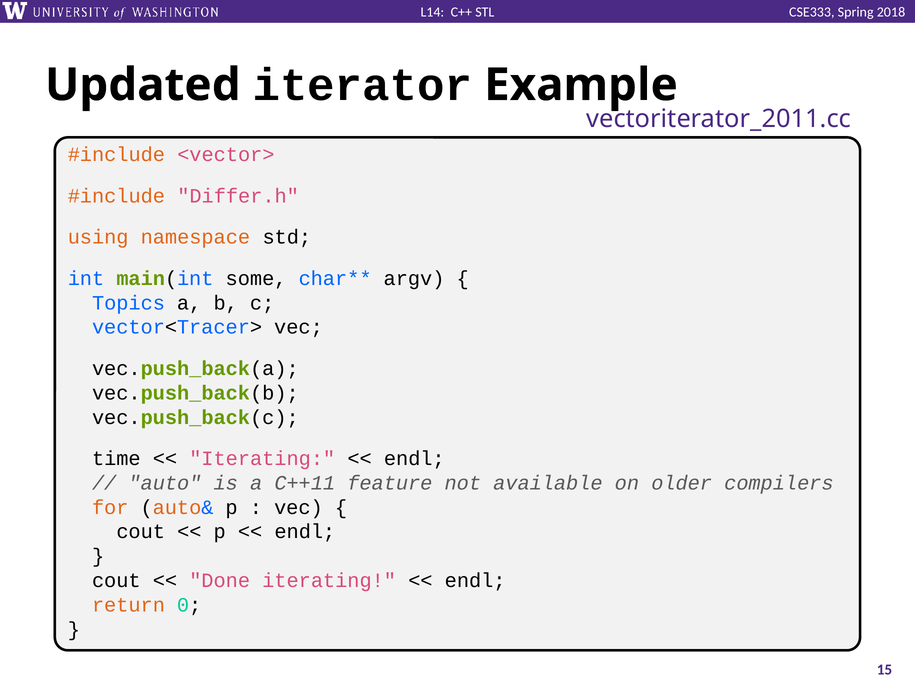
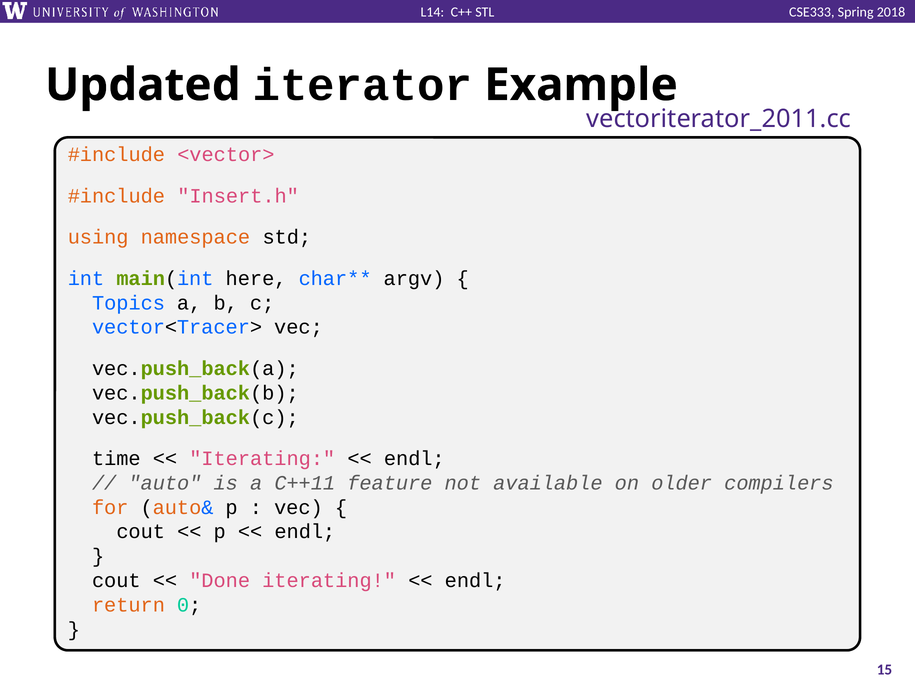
Differ.h: Differ.h -> Insert.h (238, 196)
some: some -> here (256, 278)
